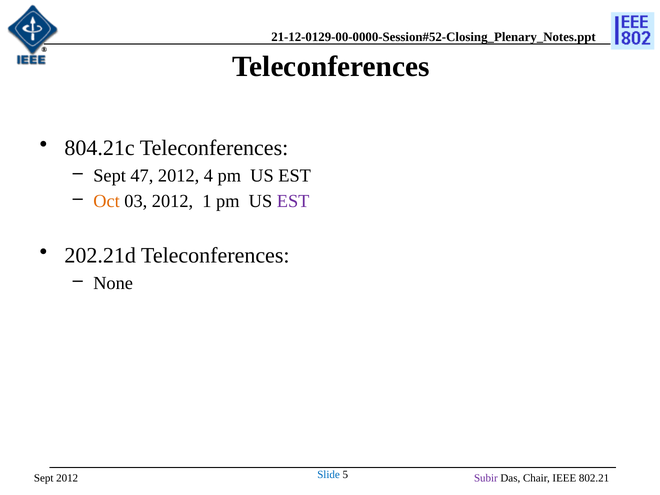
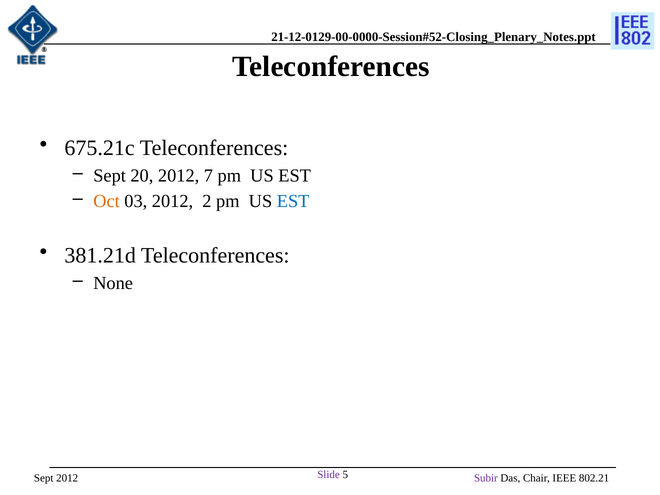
804.21c: 804.21c -> 675.21c (100, 148)
47: 47 -> 20 (142, 175)
4: 4 -> 7 (208, 175)
1: 1 -> 2 (207, 201)
EST colour: purple -> blue (293, 201)
202.21d: 202.21d -> 381.21d (100, 256)
Slide colour: blue -> purple (329, 475)
